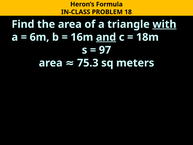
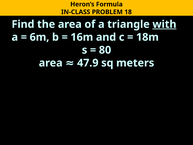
and underline: present -> none (106, 37)
97: 97 -> 80 (105, 50)
75.3: 75.3 -> 47.9 (88, 63)
